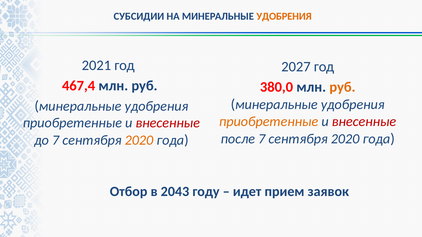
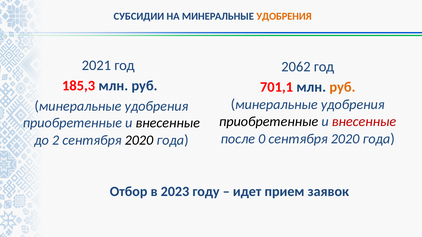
2027: 2027 -> 2062 (296, 67)
467,4: 467,4 -> 185,3 (79, 86)
380,0: 380,0 -> 701,1 (276, 87)
приобретенные colour: orange -> black (269, 122)
внесенные colour: red -> black (168, 123)
после 7: 7 -> 0 (262, 139)
до 7: 7 -> 2 (56, 141)
2020 colour: orange -> black (139, 141)
2043: 2043 -> 2023 (175, 192)
